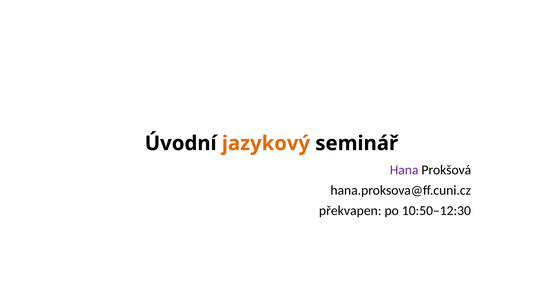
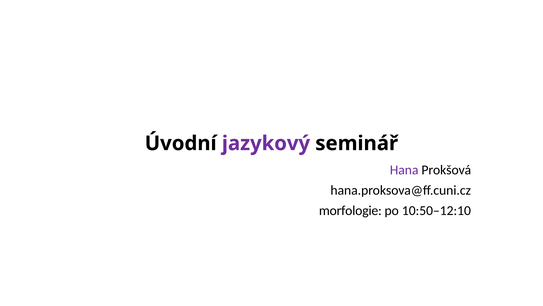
jazykový colour: orange -> purple (266, 143)
překvapen: překvapen -> morfologie (350, 210)
10:50–12:30: 10:50–12:30 -> 10:50–12:10 (436, 210)
